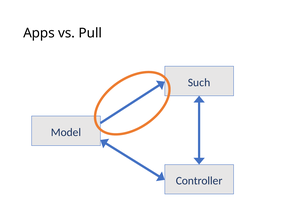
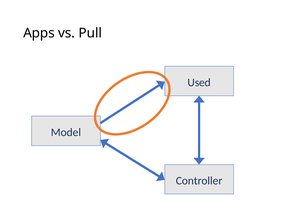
Such: Such -> Used (199, 83)
